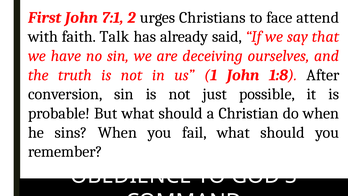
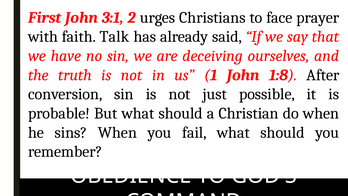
7:1: 7:1 -> 3:1 (113, 18)
attend: attend -> prayer (318, 18)
